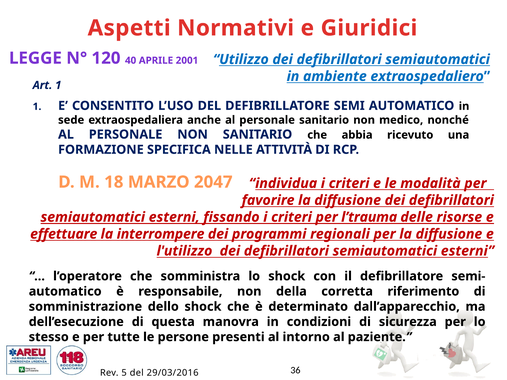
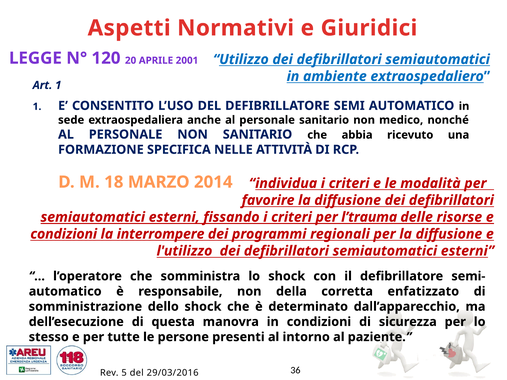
40: 40 -> 20 (131, 61)
2047: 2047 -> 2014 (213, 182)
effettuare: effettuare -> condizioni (64, 234)
riferimento: riferimento -> enfatizzato (423, 292)
